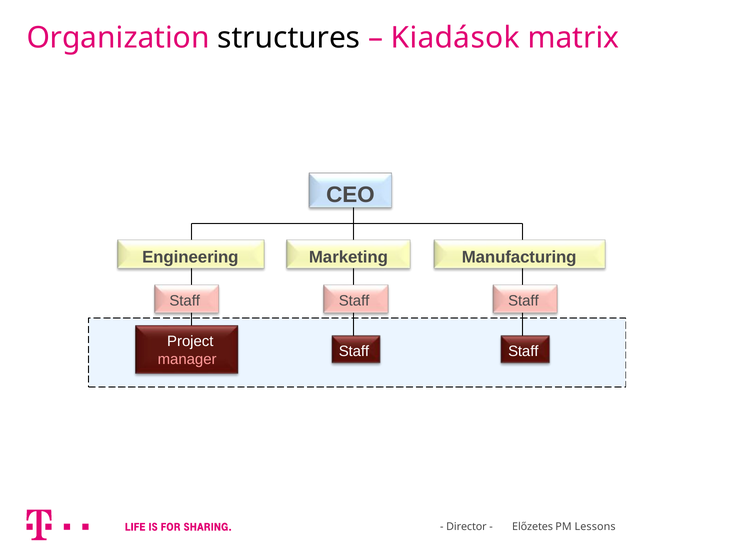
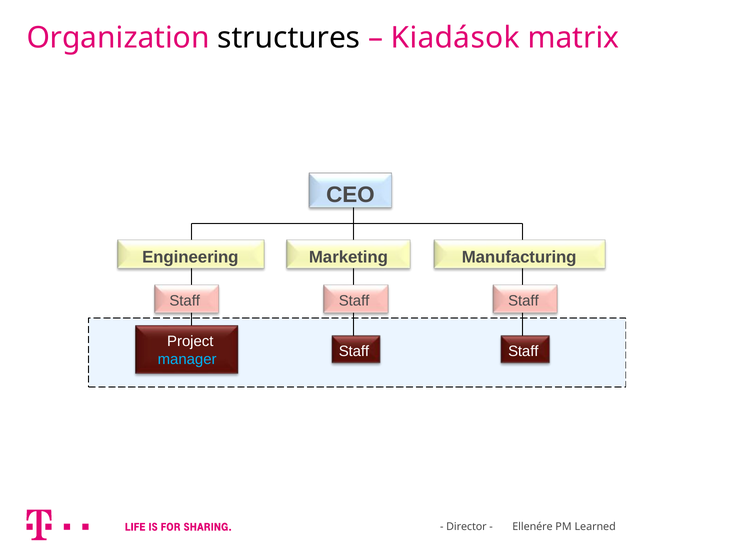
manager colour: pink -> light blue (187, 359)
Előzetes: Előzetes -> Ellenére (533, 527)
Lessons: Lessons -> Learned (595, 527)
